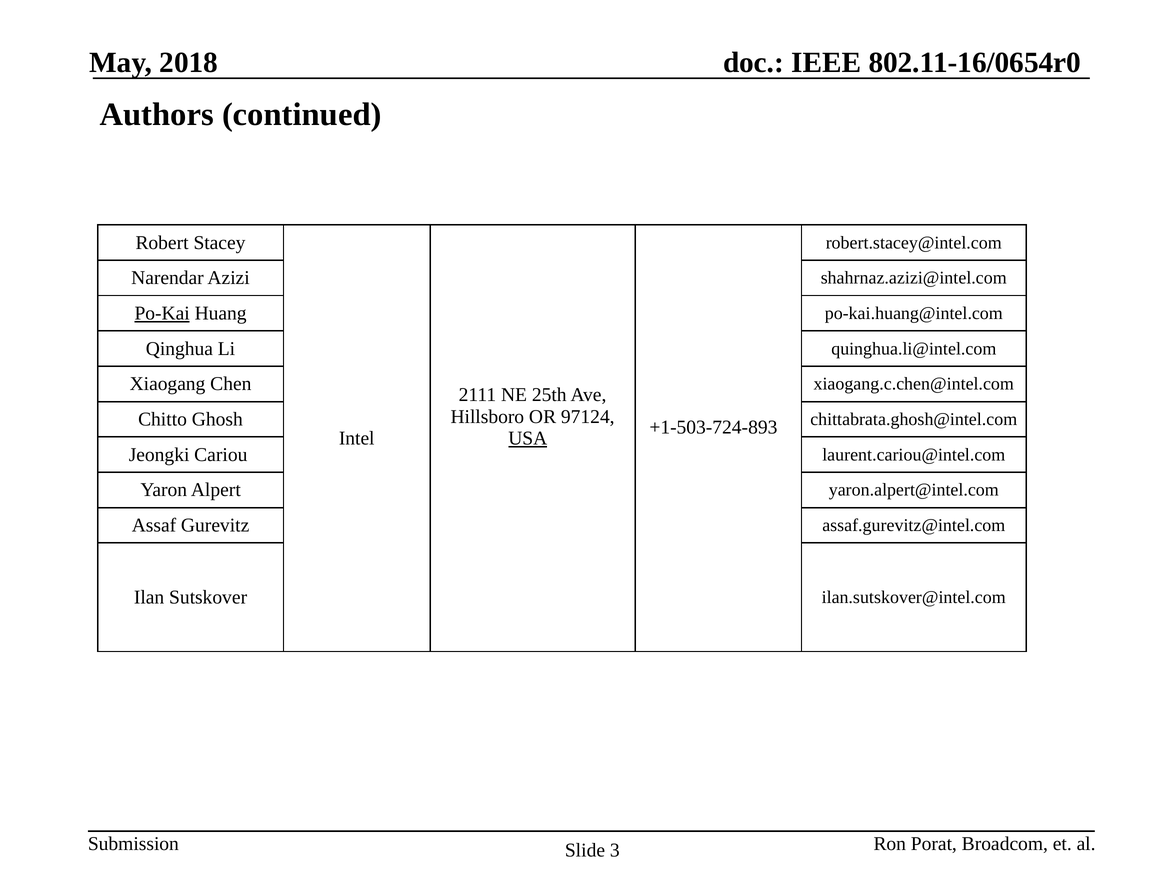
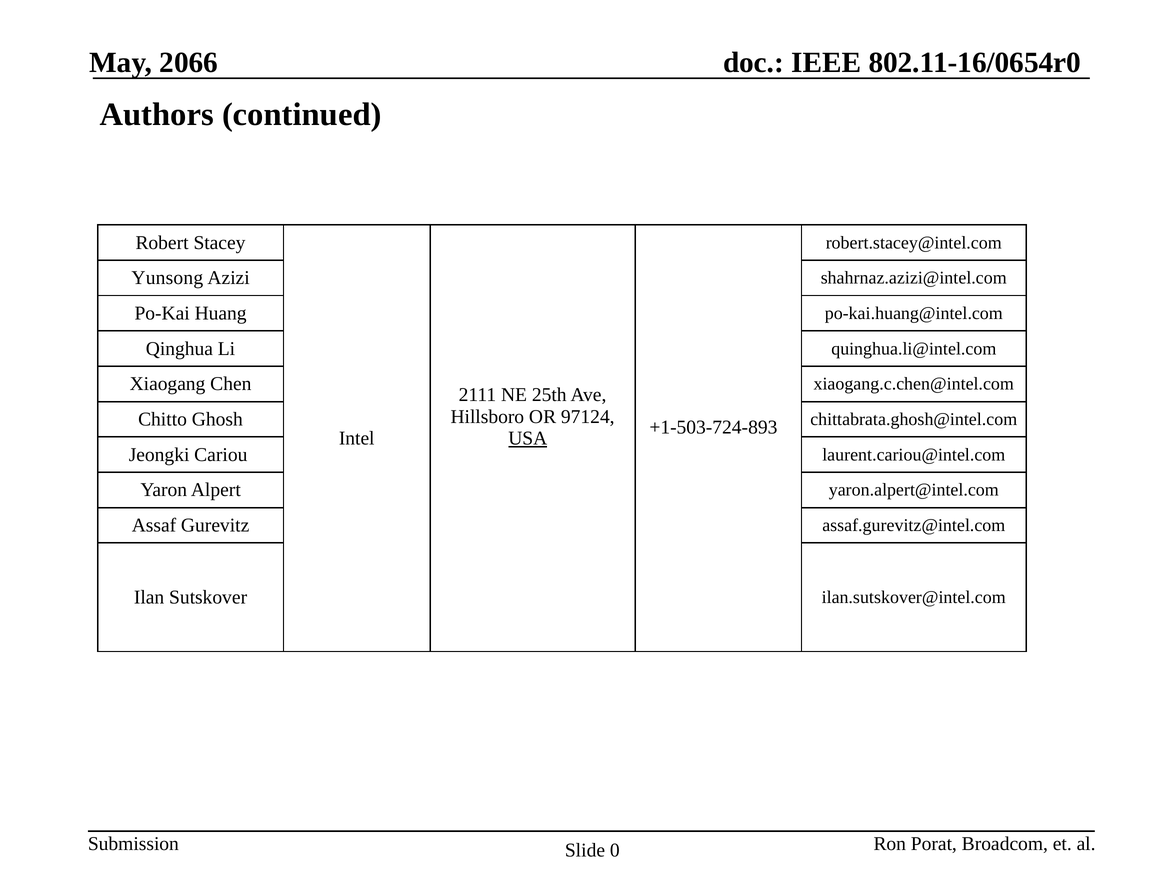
2018: 2018 -> 2066 (189, 63)
Narendar: Narendar -> Yunsong (167, 278)
Po-Kai underline: present -> none (162, 313)
3: 3 -> 0 (615, 850)
